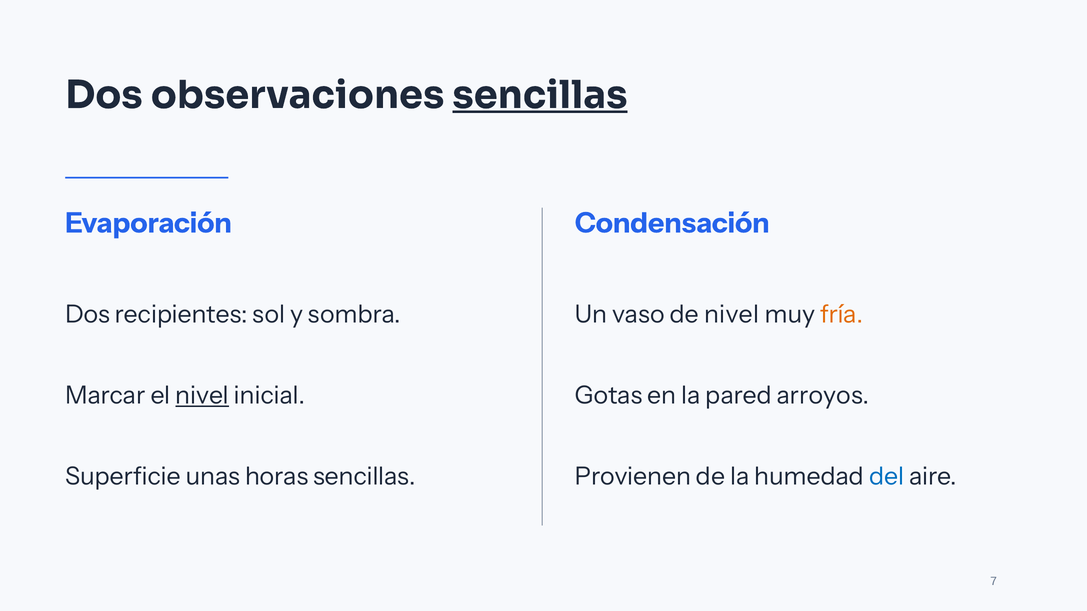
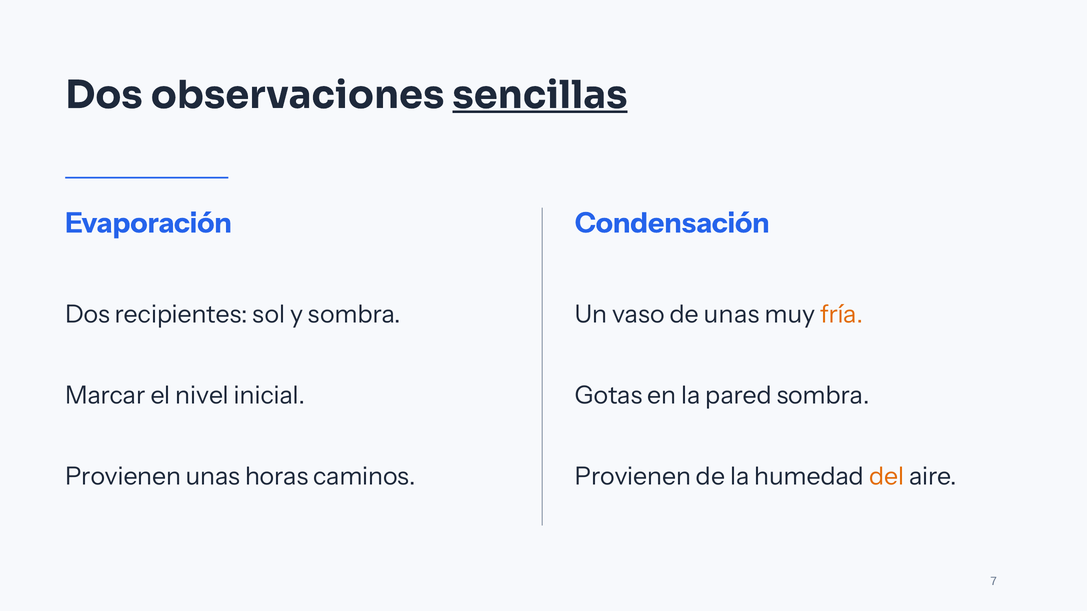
de nivel: nivel -> unas (732, 315)
nivel underline: present -> none (202, 396)
pared arroyos: arroyos -> sombra (823, 396)
Superficie: Superficie -> Provienen (123, 477)
horas sencillas: sencillas -> caminos (364, 477)
del colour: blue -> orange (887, 477)
